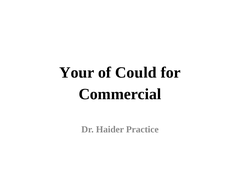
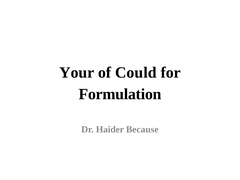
Commercial: Commercial -> Formulation (120, 94)
Practice: Practice -> Because (142, 129)
